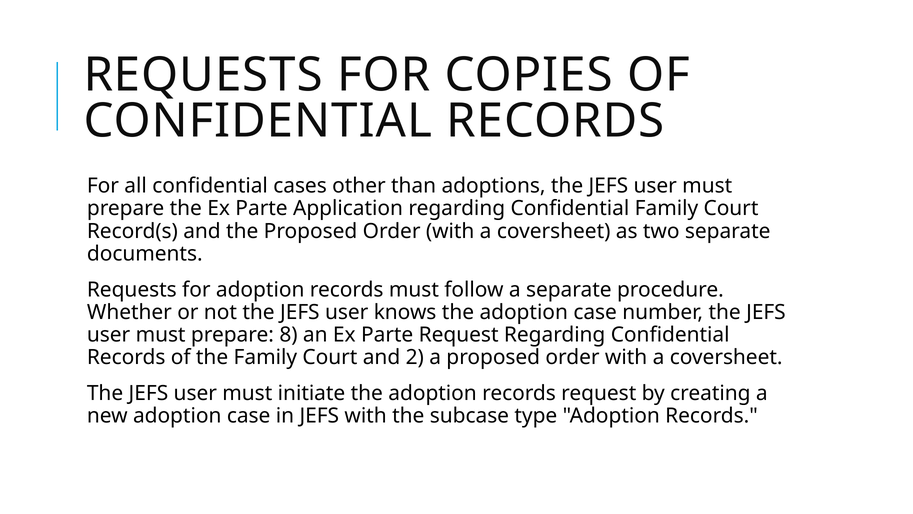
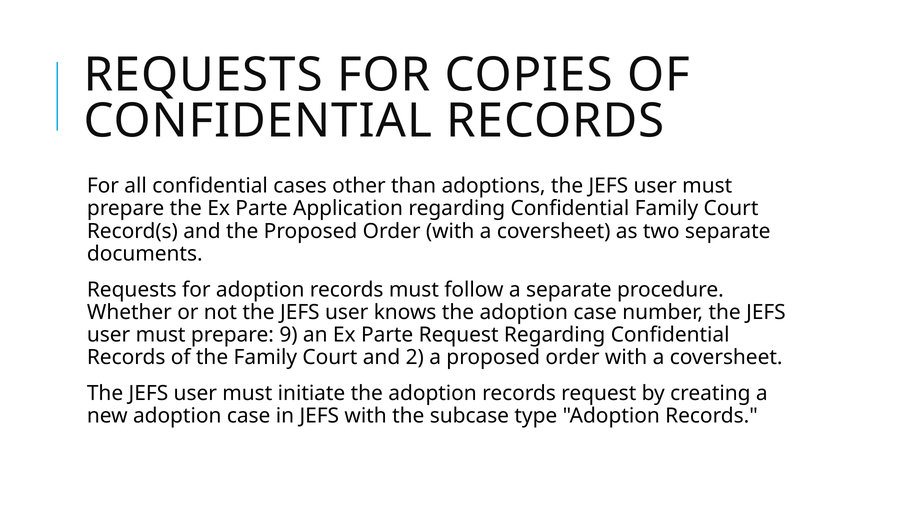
8: 8 -> 9 (288, 334)
